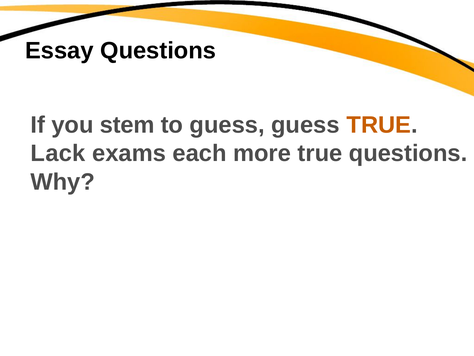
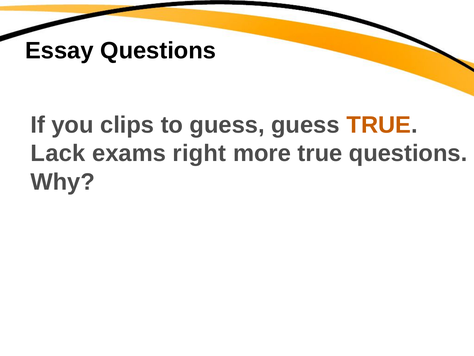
stem: stem -> clips (127, 125)
each: each -> right (199, 153)
